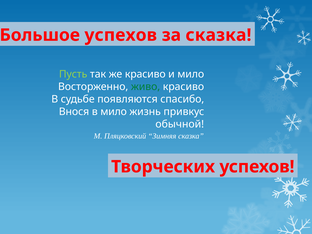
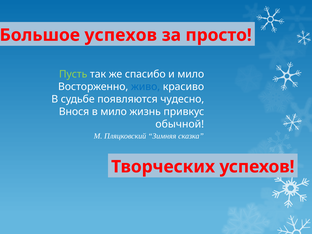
за сказка: сказка -> просто (219, 35)
же красиво: красиво -> спасибо (145, 74)
живо colour: green -> blue (146, 87)
спасибо: спасибо -> чудесно (182, 99)
